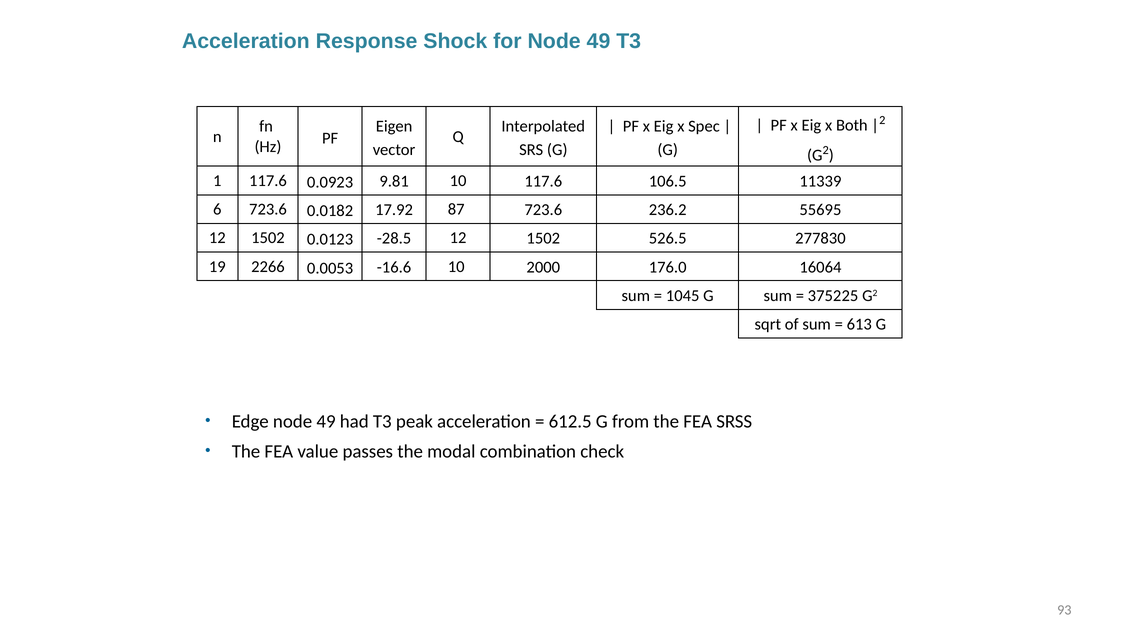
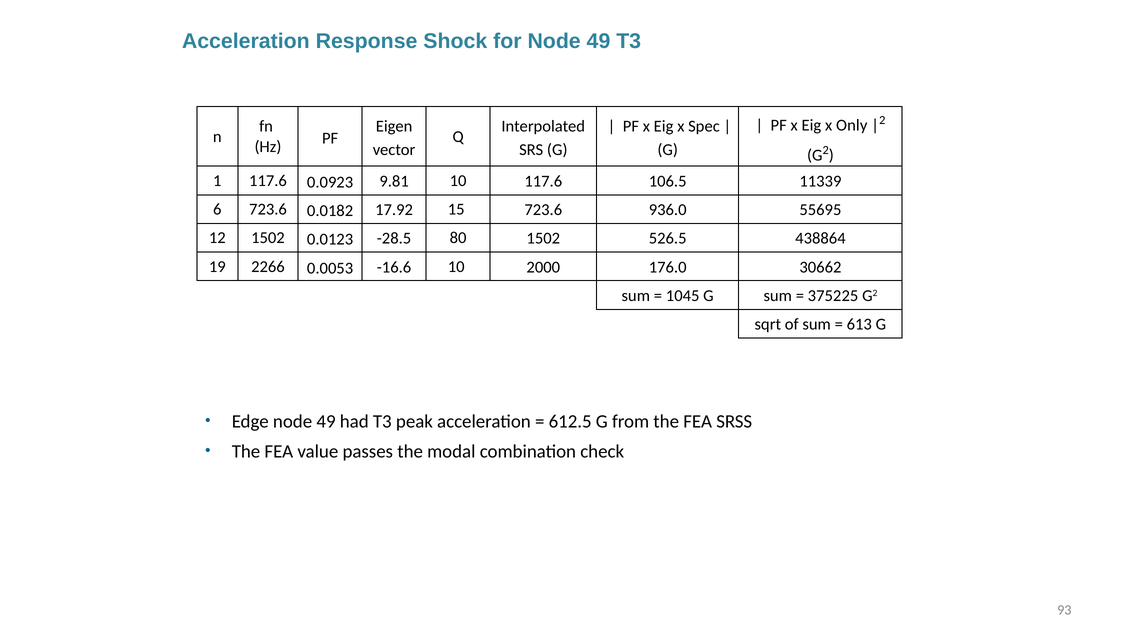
Both: Both -> Only (852, 125)
87: 87 -> 15 (456, 210)
236.2: 236.2 -> 936.0 (668, 210)
-28.5 12: 12 -> 80 (458, 238)
277830: 277830 -> 438864 (820, 239)
16064: 16064 -> 30662 (820, 267)
